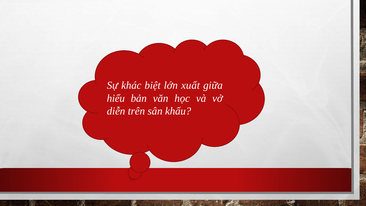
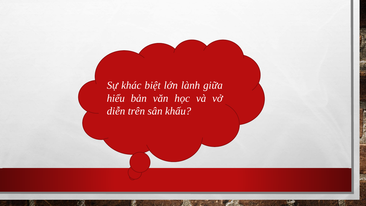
xuất: xuất -> lành (191, 85)
